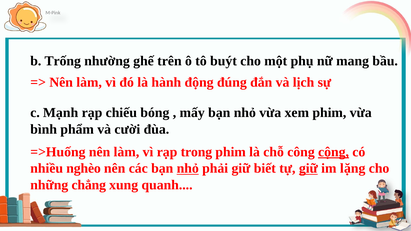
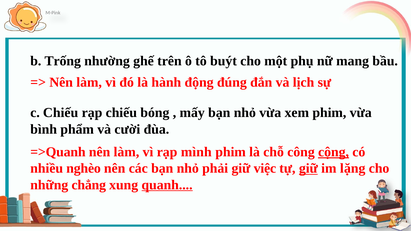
c Mạnh: Mạnh -> Chiếu (61, 113)
=>Huống: =>Huống -> =>Quanh (58, 152)
trong: trong -> mình (196, 152)
nhỏ underline: present -> none (188, 169)
biết: biết -> việc (265, 169)
quanh underline: none -> present (167, 185)
